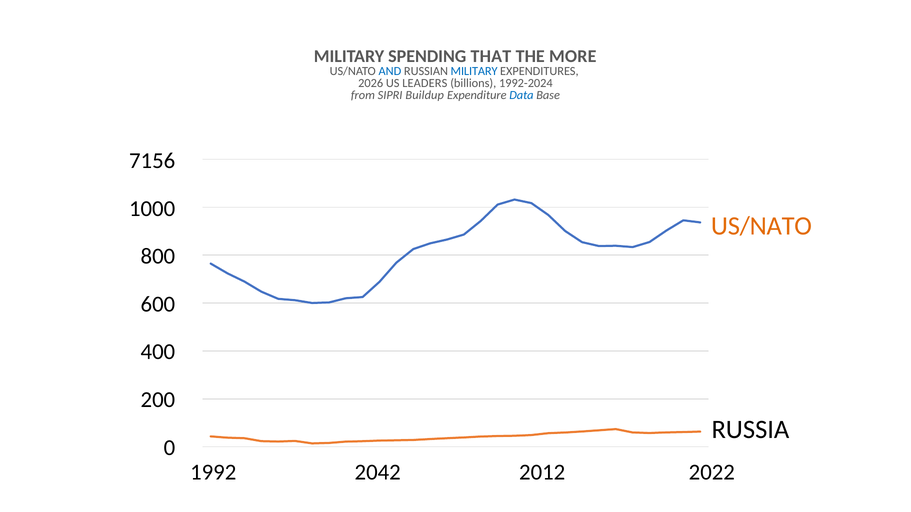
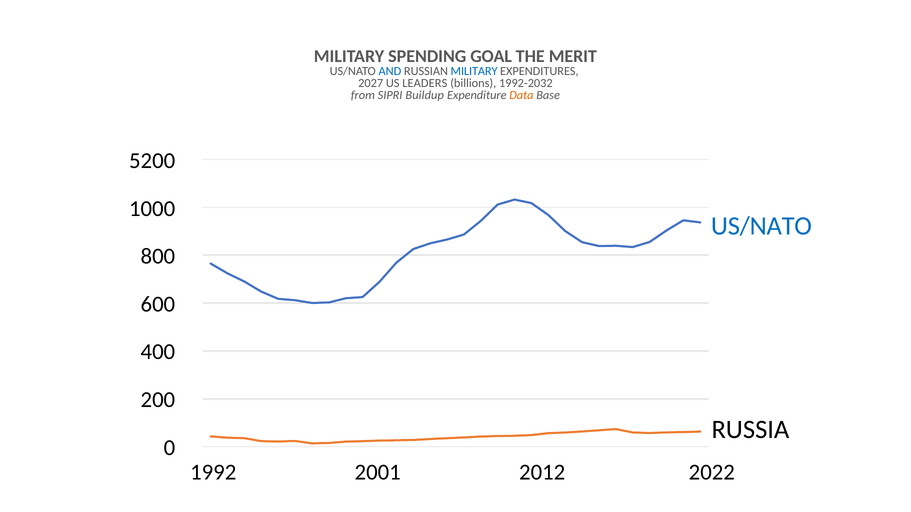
THAT: THAT -> GOAL (491, 56)
MORE: MORE -> MERIT (573, 56)
2026: 2026 -> 2027 (371, 83)
1992-2024: 1992-2024 -> 1992-2032 (526, 83)
Data colour: blue -> orange (521, 95)
7156: 7156 -> 5200 (152, 161)
US/NATO colour: orange -> blue (761, 226)
2042: 2042 -> 2001 (378, 472)
